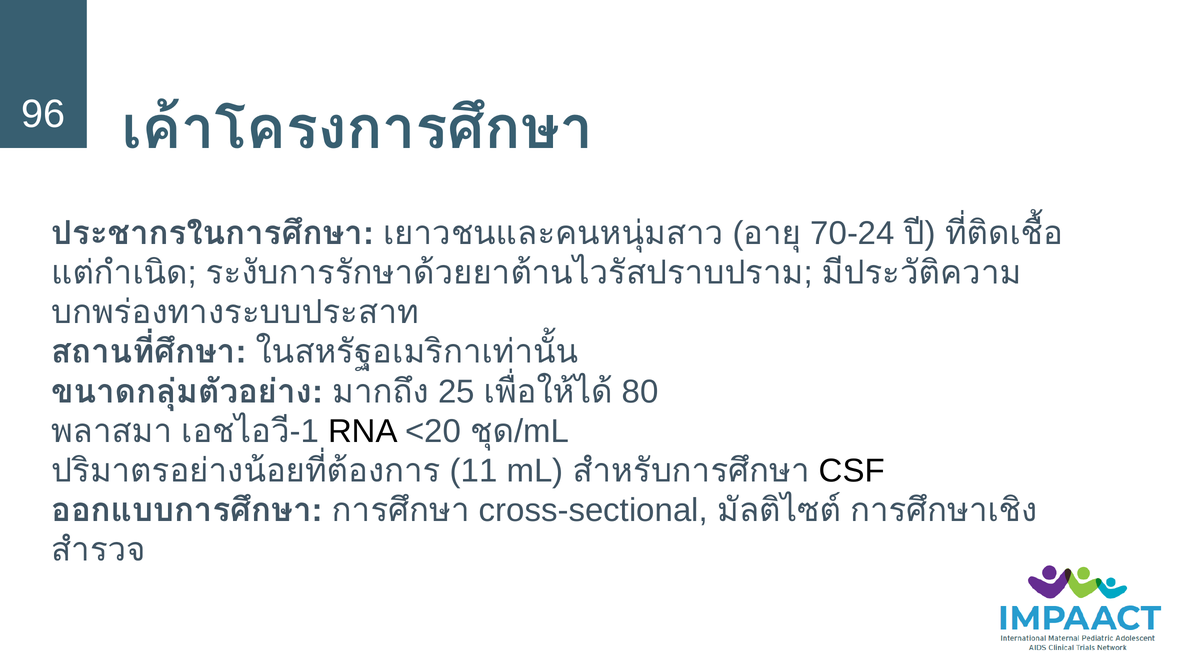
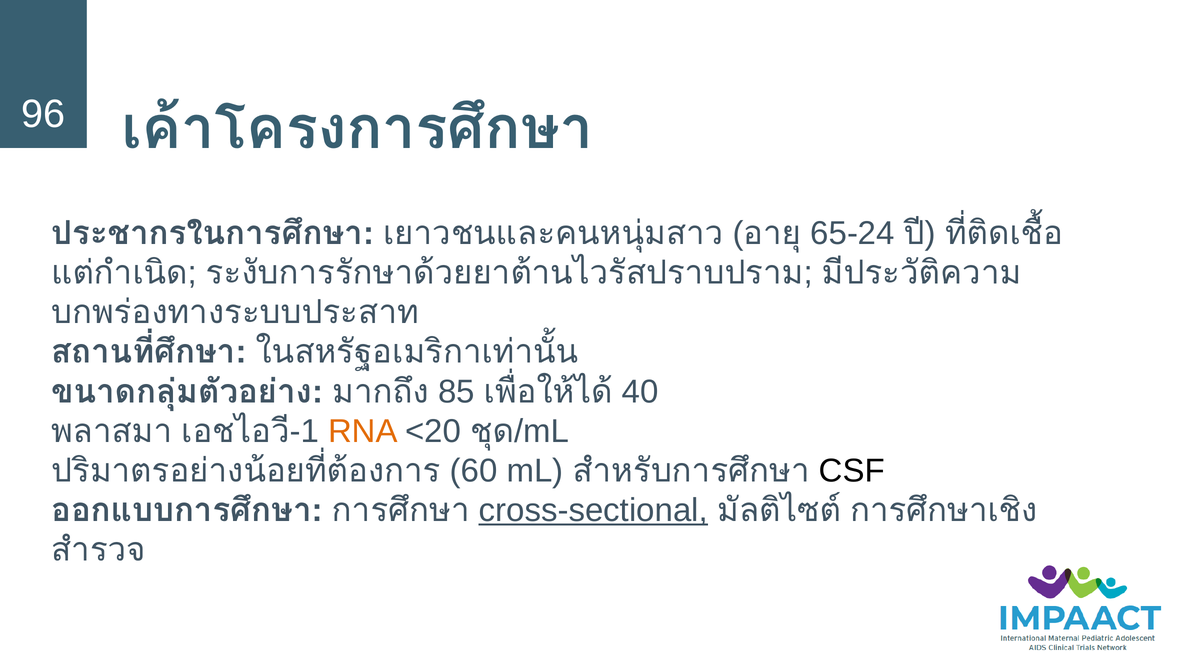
70-24: 70-24 -> 65-24 (853, 233)
25: 25 -> 85 (456, 392)
80: 80 -> 40 (640, 392)
RNA colour: black -> orange (363, 431)
11: 11 -> 60 (474, 471)
cross-sectional underline: none -> present (593, 510)
